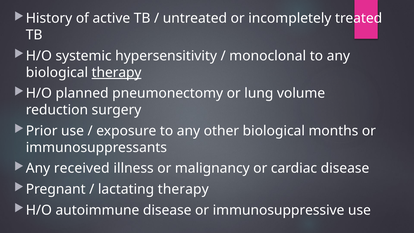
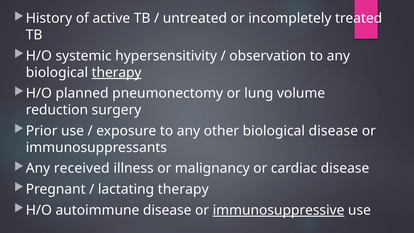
monoclonal: monoclonal -> observation (268, 56)
biological months: months -> disease (333, 131)
immunosuppressive underline: none -> present (279, 210)
